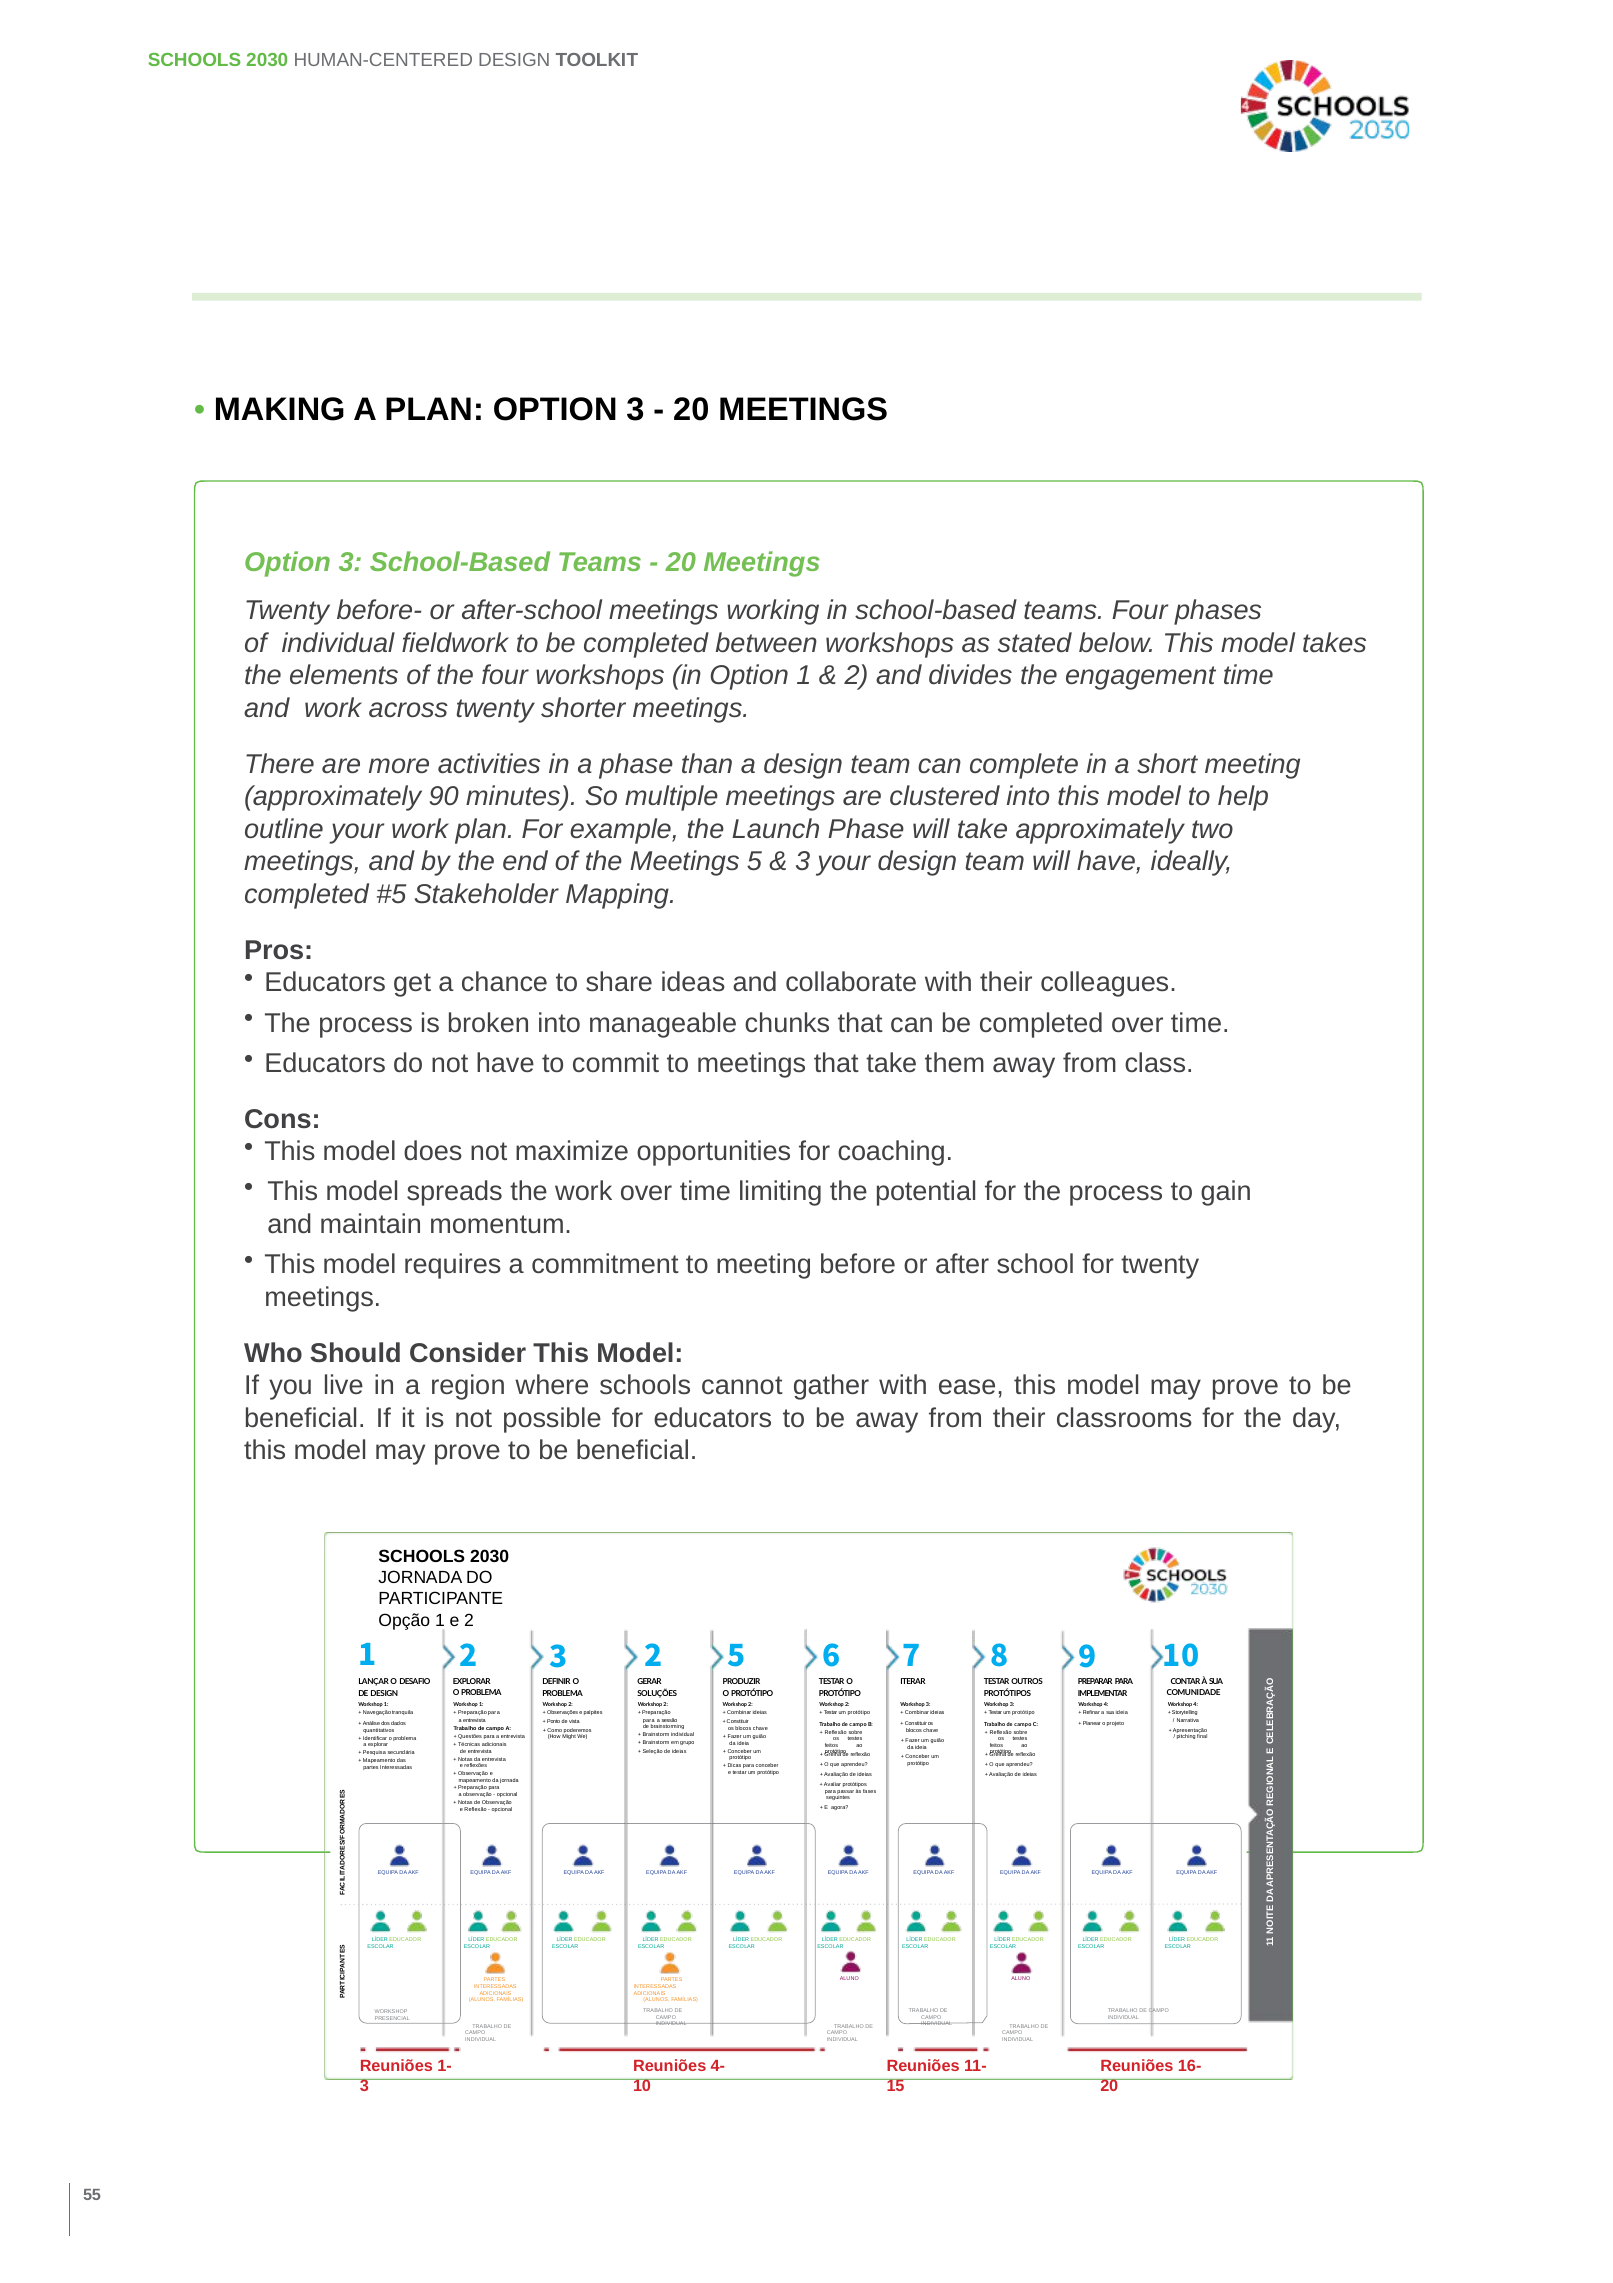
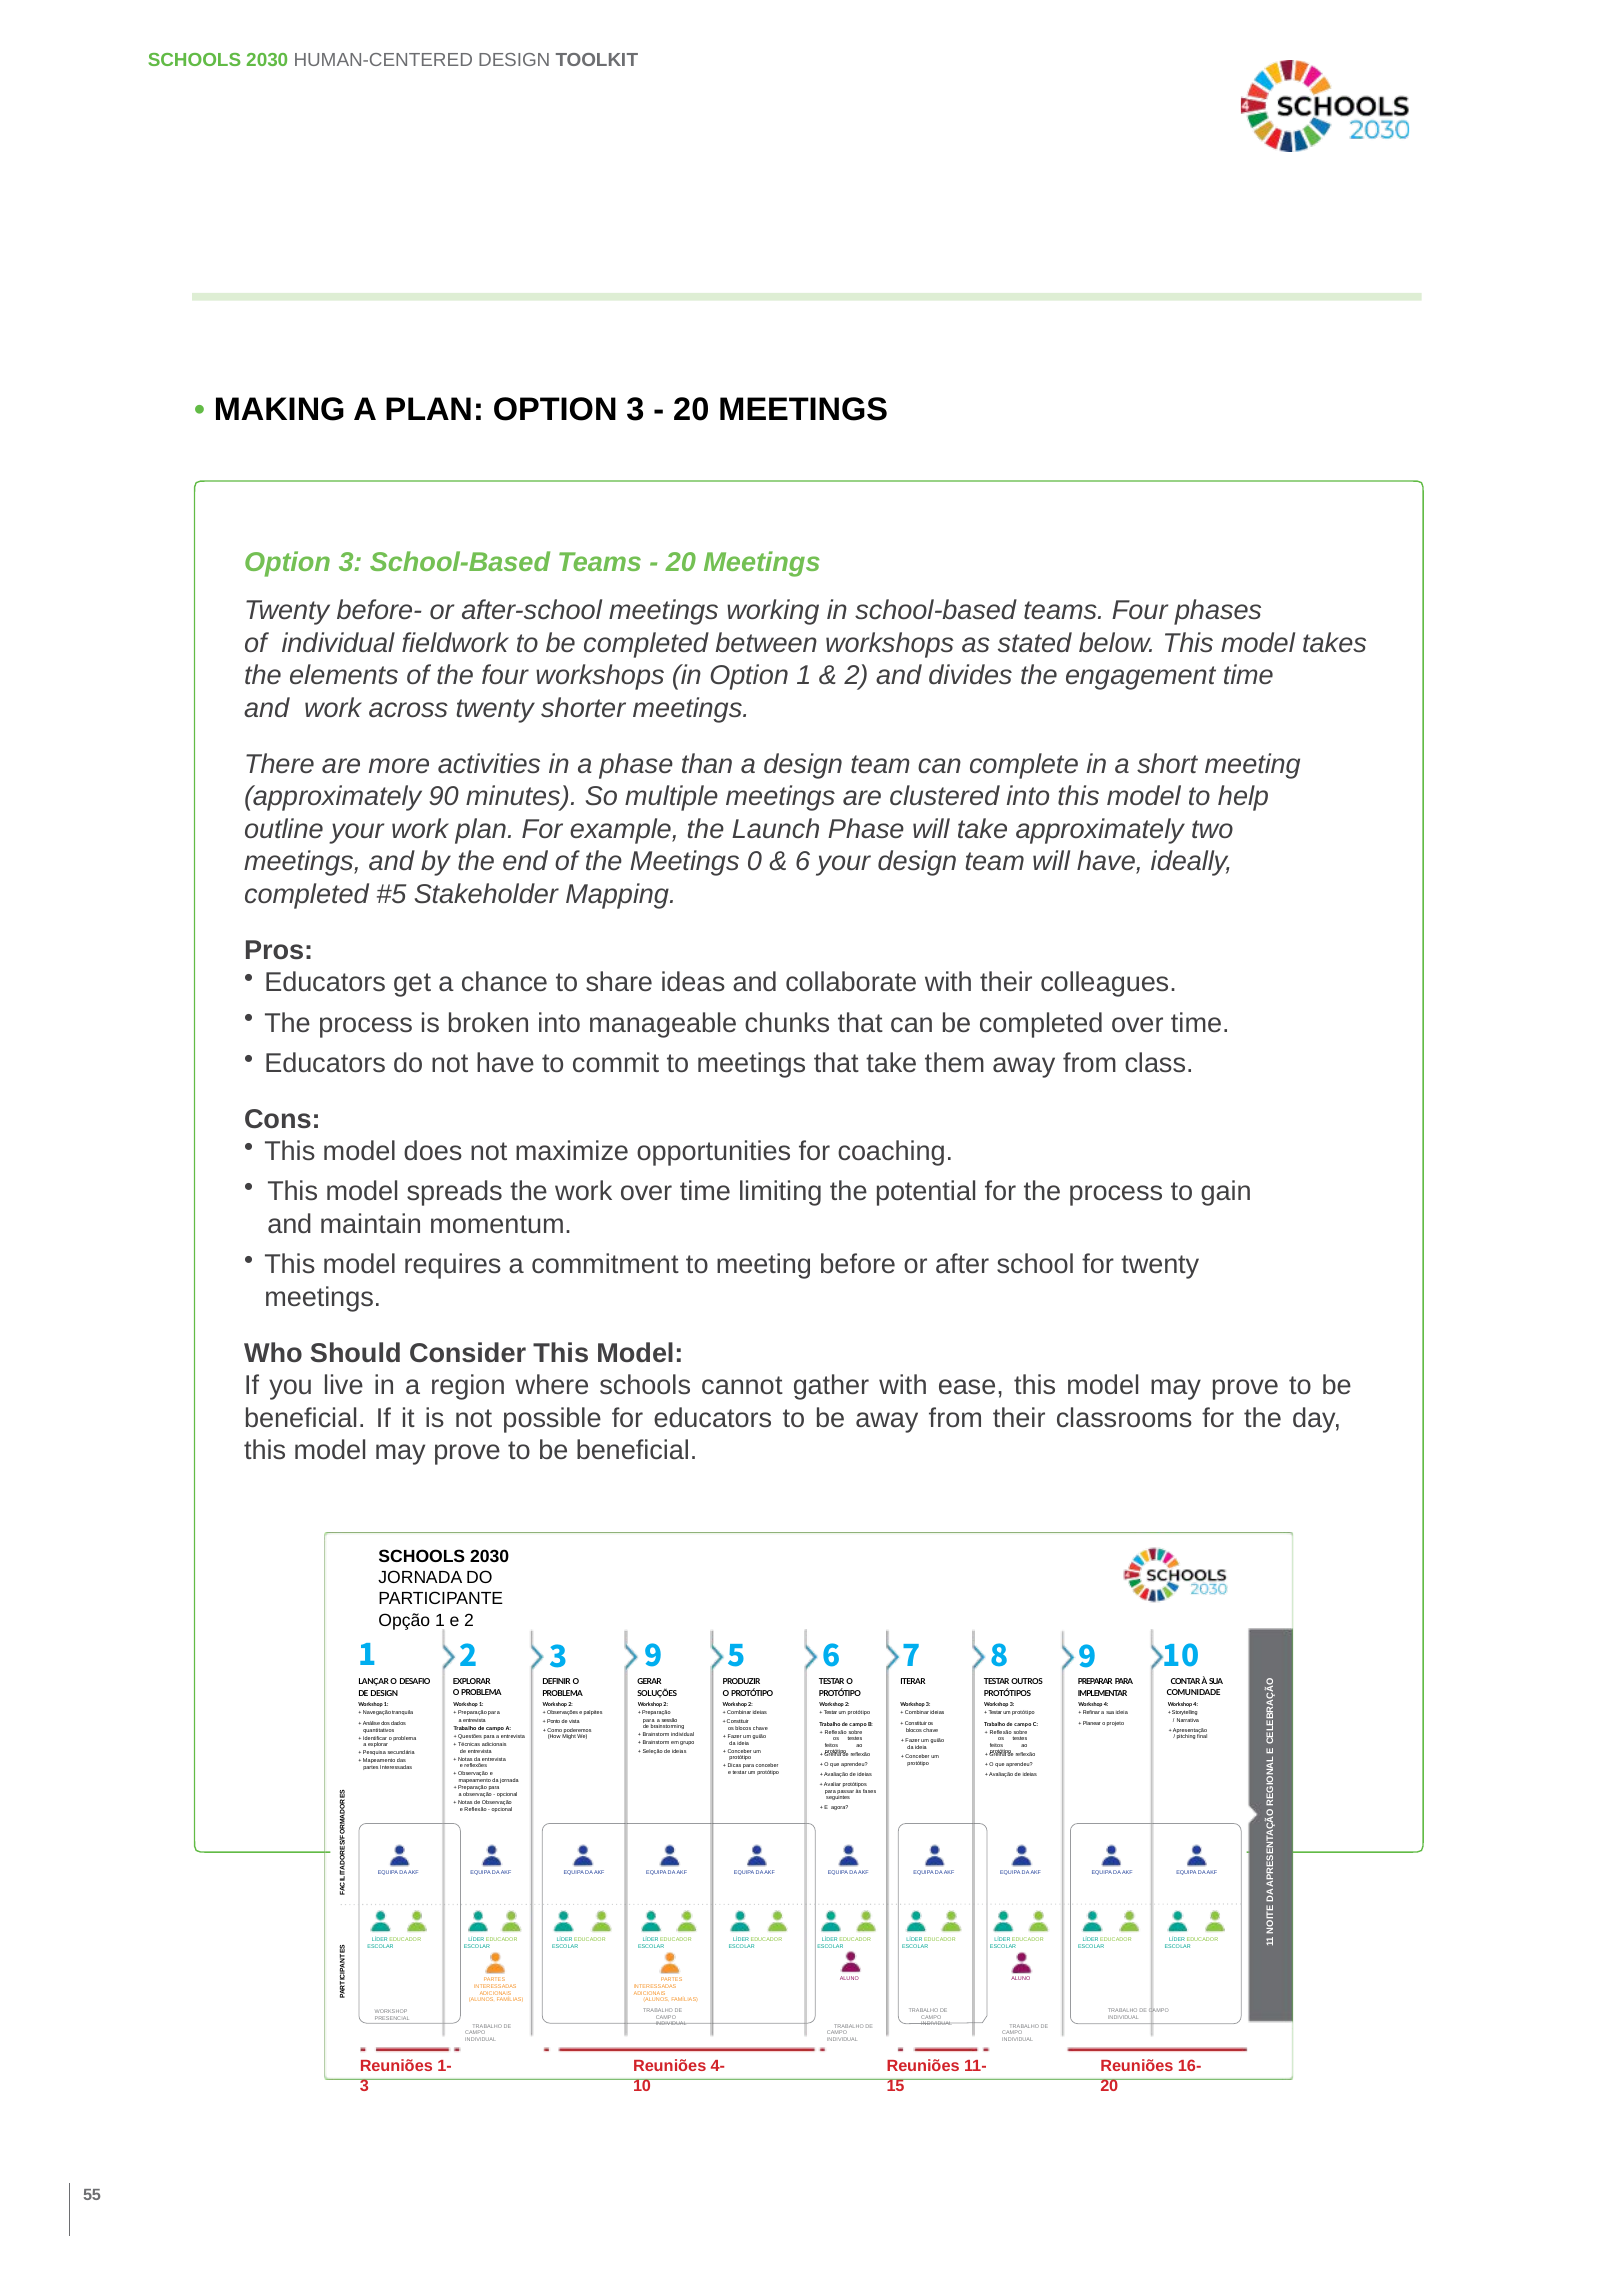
Meetings 5: 5 -> 0 (754, 862)
3: 3 -> 6 (803, 862)
3 2: 2 -> 9 (653, 1657)
